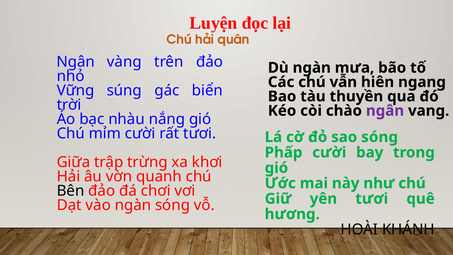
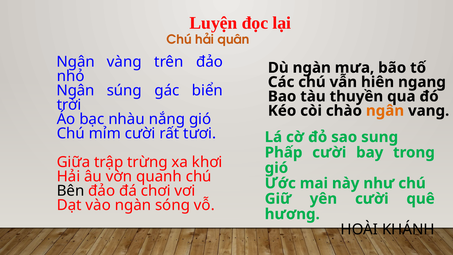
Vững: Vững -> Ngân (76, 90)
ngân colour: purple -> orange (385, 111)
sóng: sóng -> sung (380, 137)
yên tươi: tươi -> cười (372, 199)
